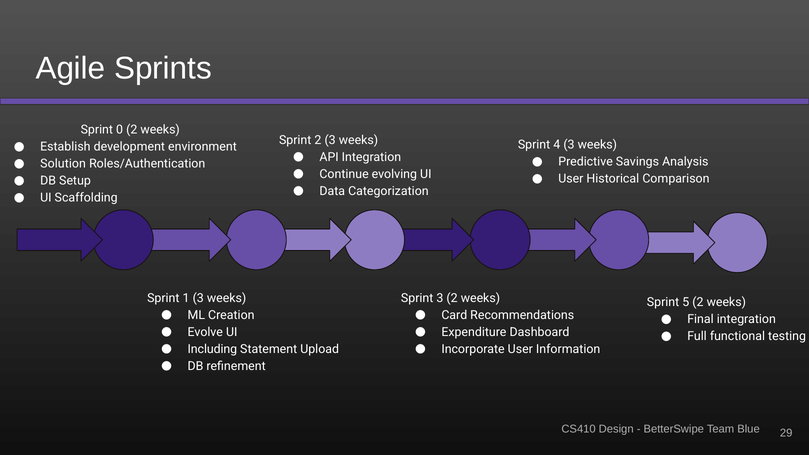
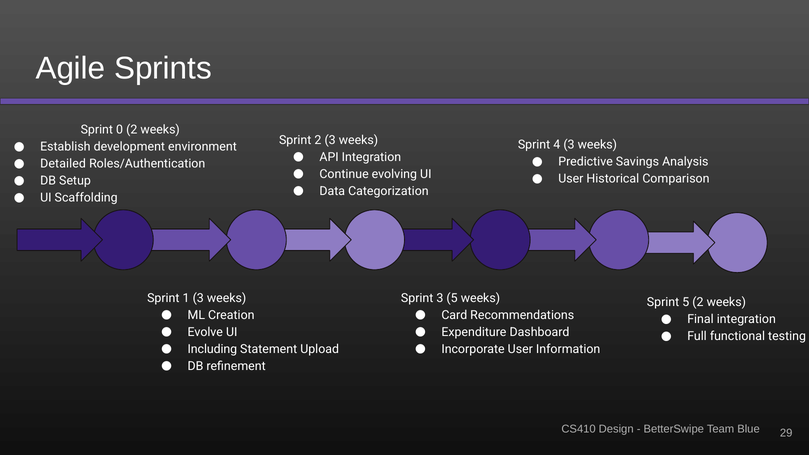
Solution: Solution -> Detailed (63, 164)
3 2: 2 -> 5 (452, 298)
